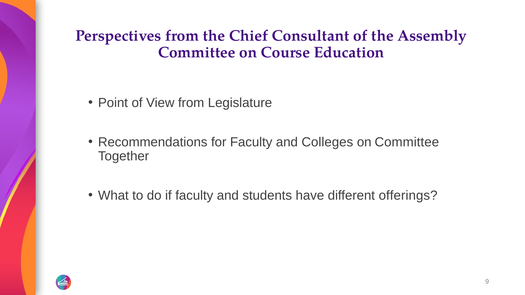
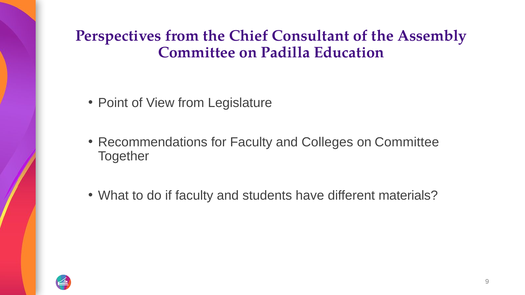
Course: Course -> Padilla (285, 52)
offerings: offerings -> materials (408, 196)
